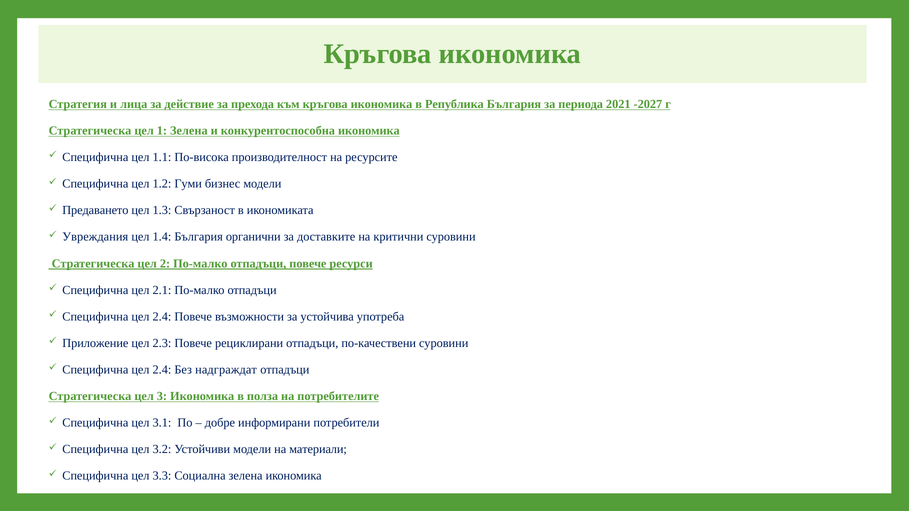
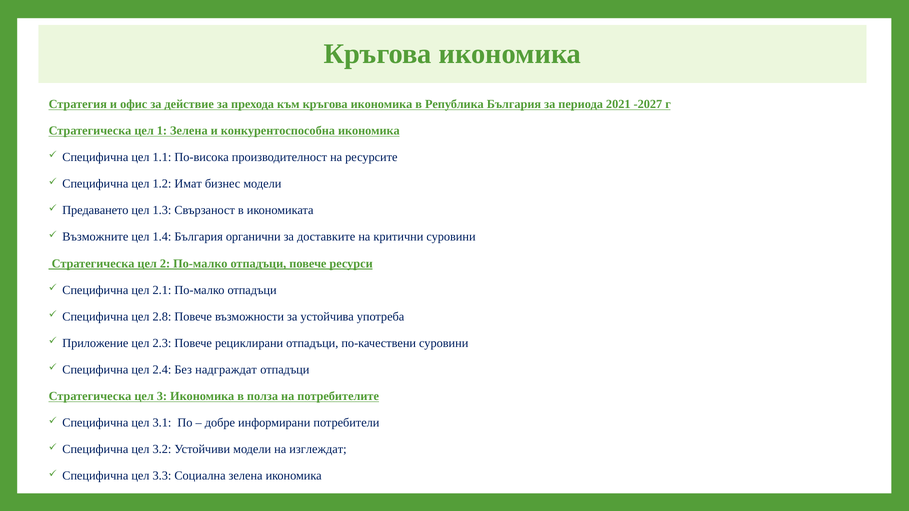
лица: лица -> офис (134, 104)
Гуми: Гуми -> Имат (188, 184)
Увреждания: Увреждания -> Възможните (95, 237)
2.4: 2.4 -> 2.8 (162, 317)
материали: материали -> изглеждат (318, 450)
